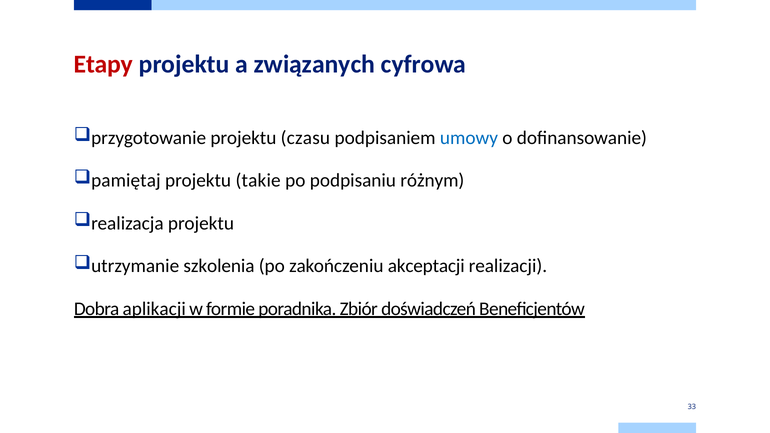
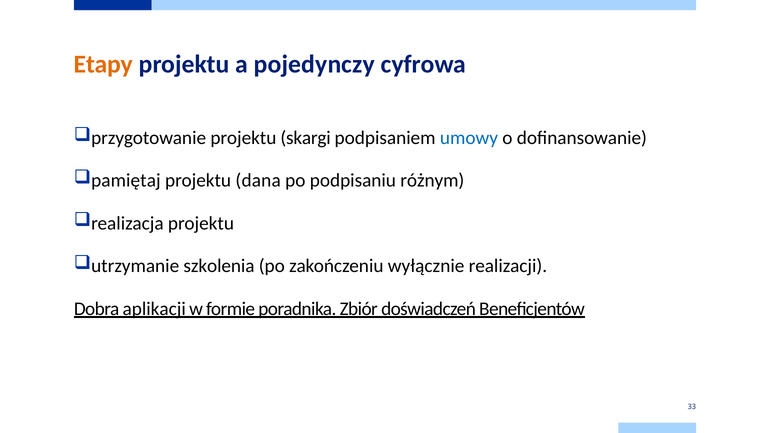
Etapy colour: red -> orange (103, 64)
związanych: związanych -> pojedynczy (314, 64)
czasu: czasu -> skargi (306, 138)
takie: takie -> dana (258, 181)
akceptacji: akceptacji -> wyłącznie (426, 266)
